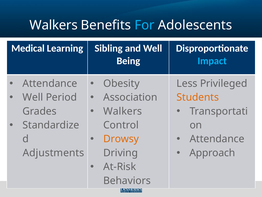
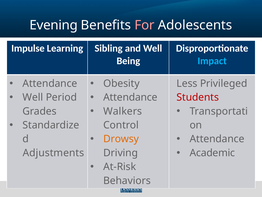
Walkers: Walkers -> Evening (54, 25)
For colour: light blue -> pink (145, 25)
Medical: Medical -> Impulse (28, 48)
Association: Association -> Attendance (130, 97)
Students colour: orange -> red (198, 97)
Approach: Approach -> Academic (212, 153)
